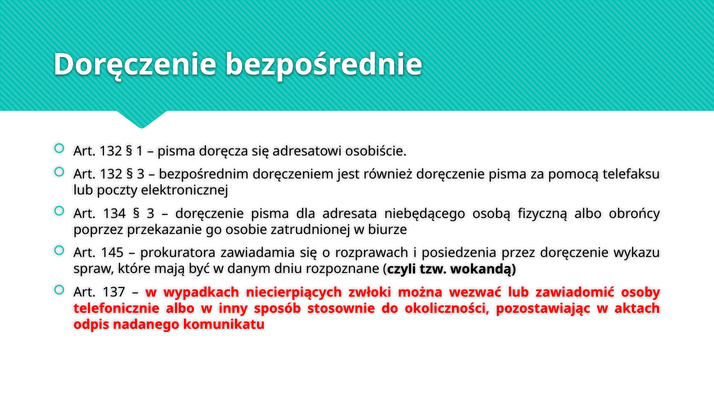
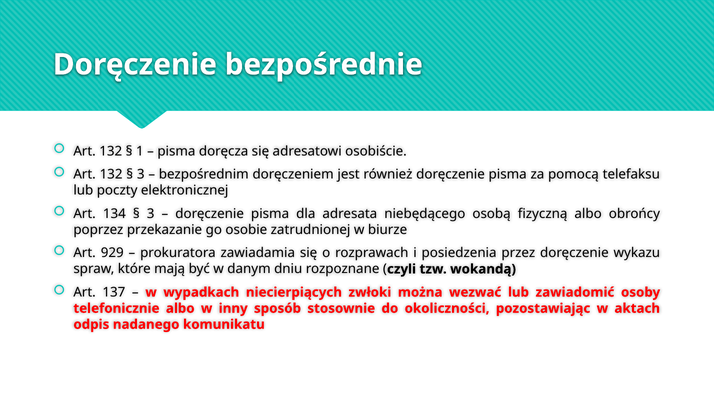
145: 145 -> 929 (112, 253)
